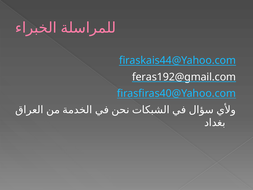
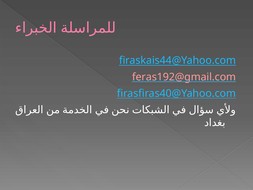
feras192@gmail.com colour: white -> pink (184, 77)
